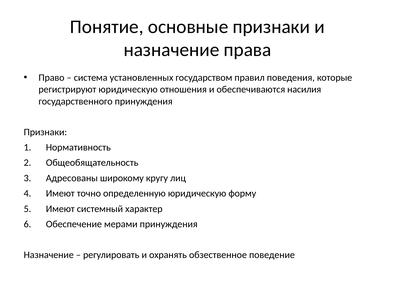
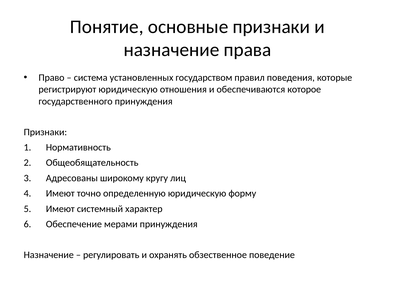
насилия: насилия -> которое (304, 90)
